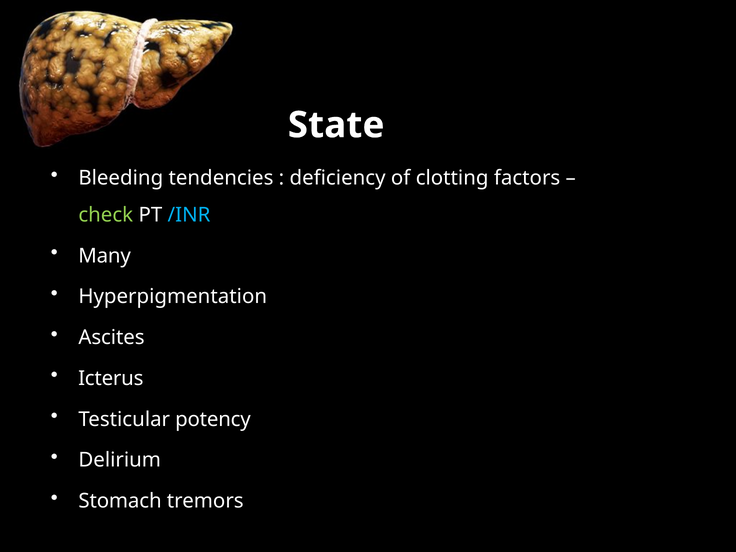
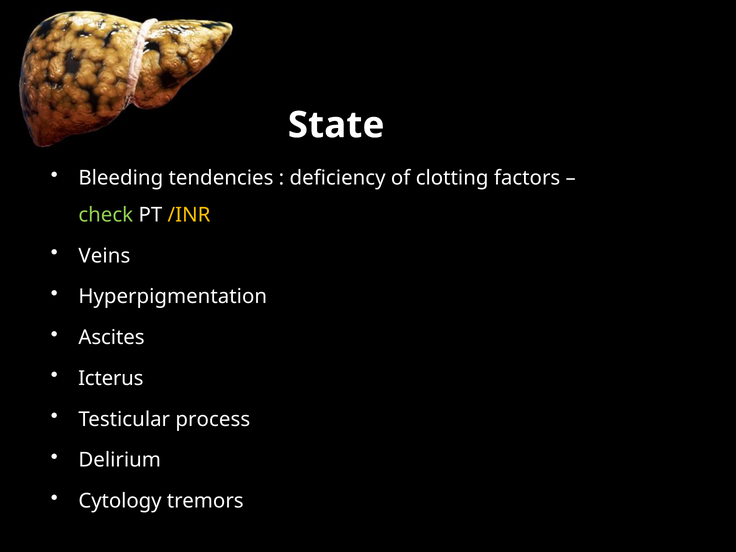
/INR colour: light blue -> yellow (189, 215)
Many: Many -> Veins (104, 256)
potency: potency -> process (213, 419)
Stomach: Stomach -> Cytology (120, 501)
